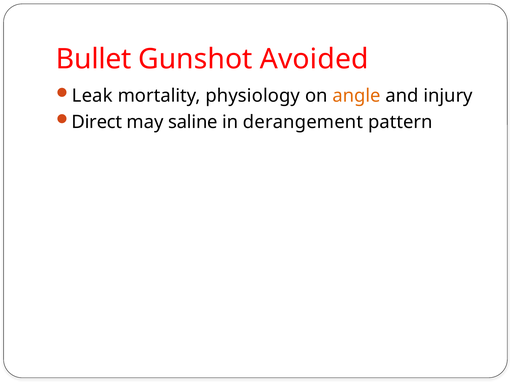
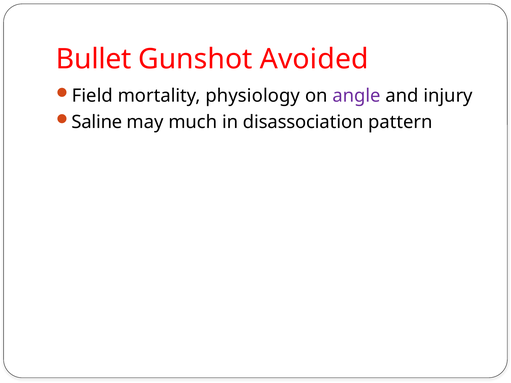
Leak: Leak -> Field (92, 96)
angle colour: orange -> purple (357, 96)
Direct: Direct -> Saline (97, 122)
saline: saline -> much (193, 122)
derangement: derangement -> disassociation (303, 122)
